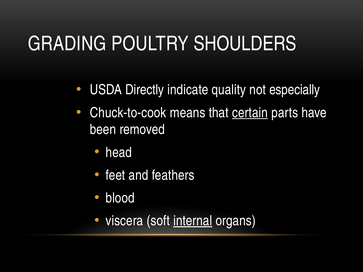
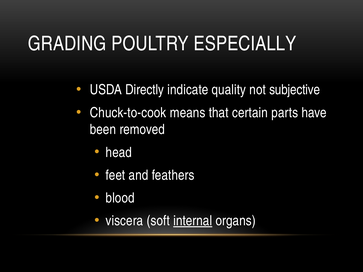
SHOULDERS: SHOULDERS -> ESPECIALLY (245, 44)
especially: especially -> subjective (295, 90)
certain underline: present -> none (250, 113)
